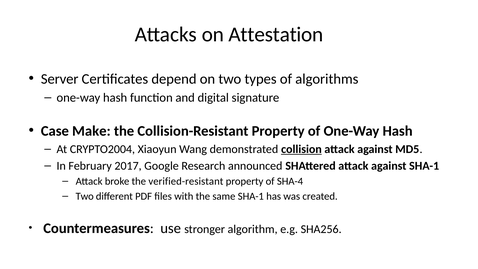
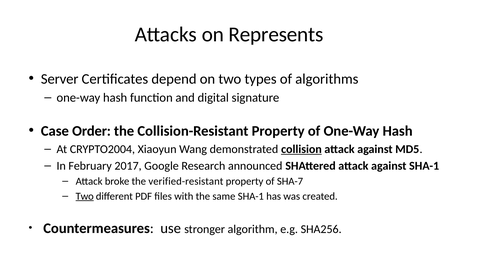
Attestation: Attestation -> Represents (276, 34)
Make: Make -> Order (91, 131)
SHA-4: SHA-4 -> SHA-7 (290, 181)
Two underline: none -> present (85, 196)
